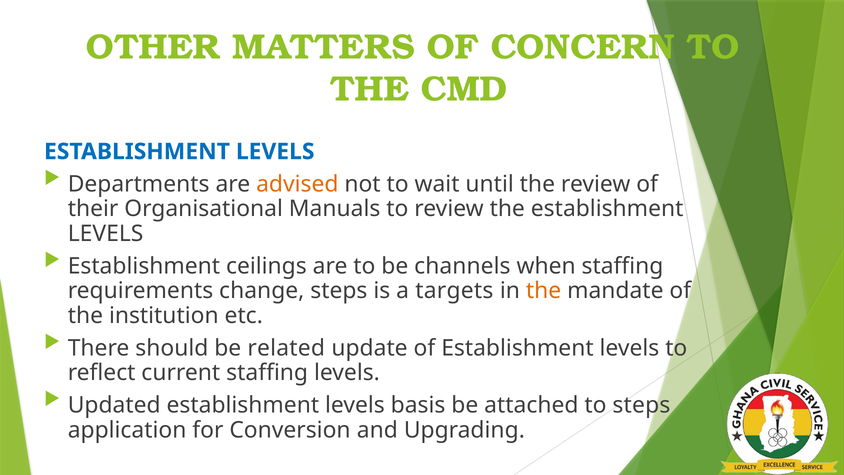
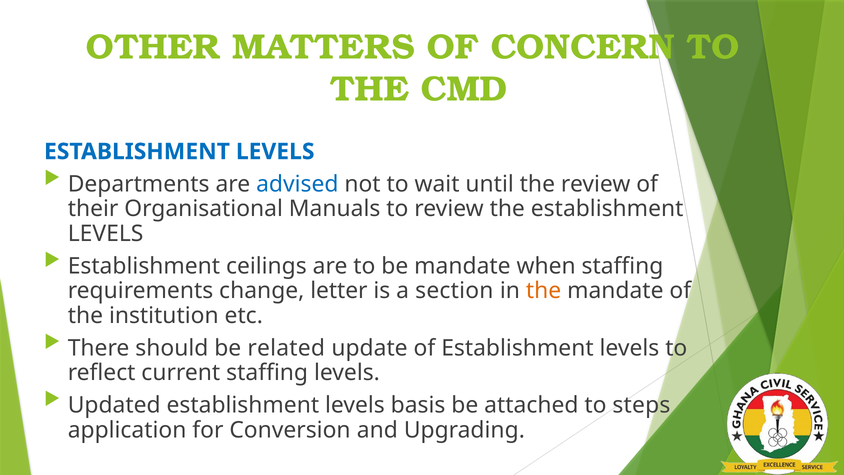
advised colour: orange -> blue (297, 184)
be channels: channels -> mandate (462, 266)
change steps: steps -> letter (339, 291)
targets: targets -> section (454, 291)
